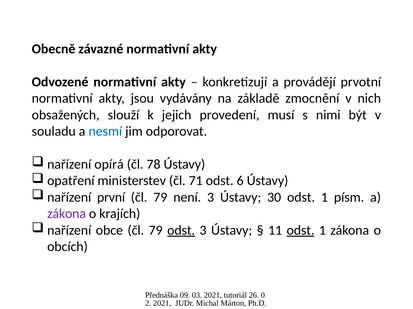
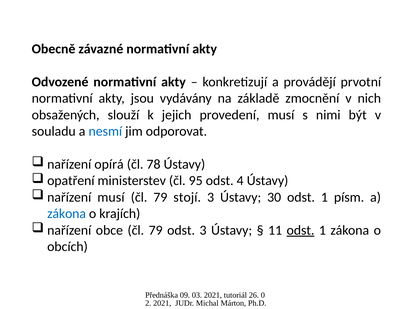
71: 71 -> 95 (196, 181)
6: 6 -> 4 (240, 181)
nařízení první: první -> musí (111, 198)
není: není -> stojí (187, 198)
zákona colour: purple -> blue (67, 214)
odst underline: present -> none (181, 231)
